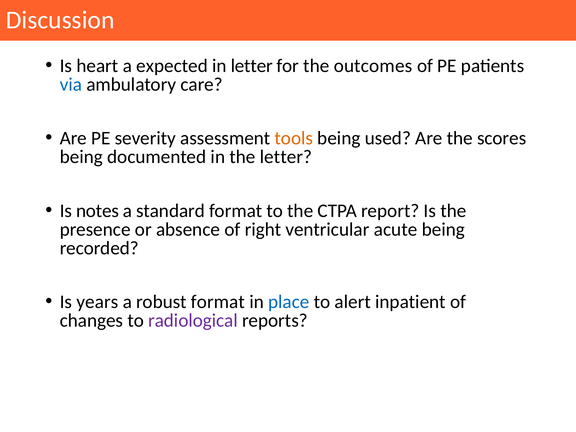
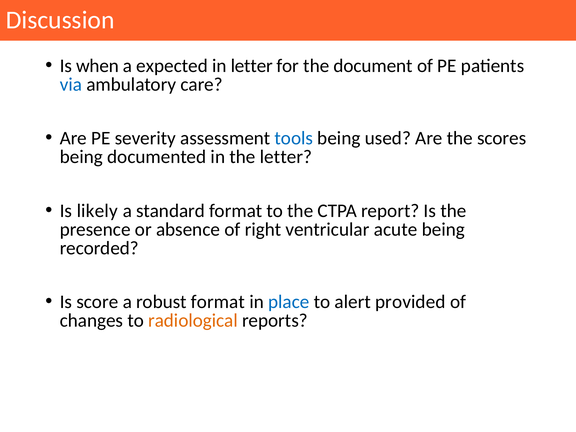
heart: heart -> when (97, 66)
outcomes: outcomes -> document (373, 66)
tools colour: orange -> blue (294, 138)
notes: notes -> likely (97, 211)
years: years -> score (97, 302)
inpatient: inpatient -> provided (410, 302)
radiological colour: purple -> orange (193, 320)
